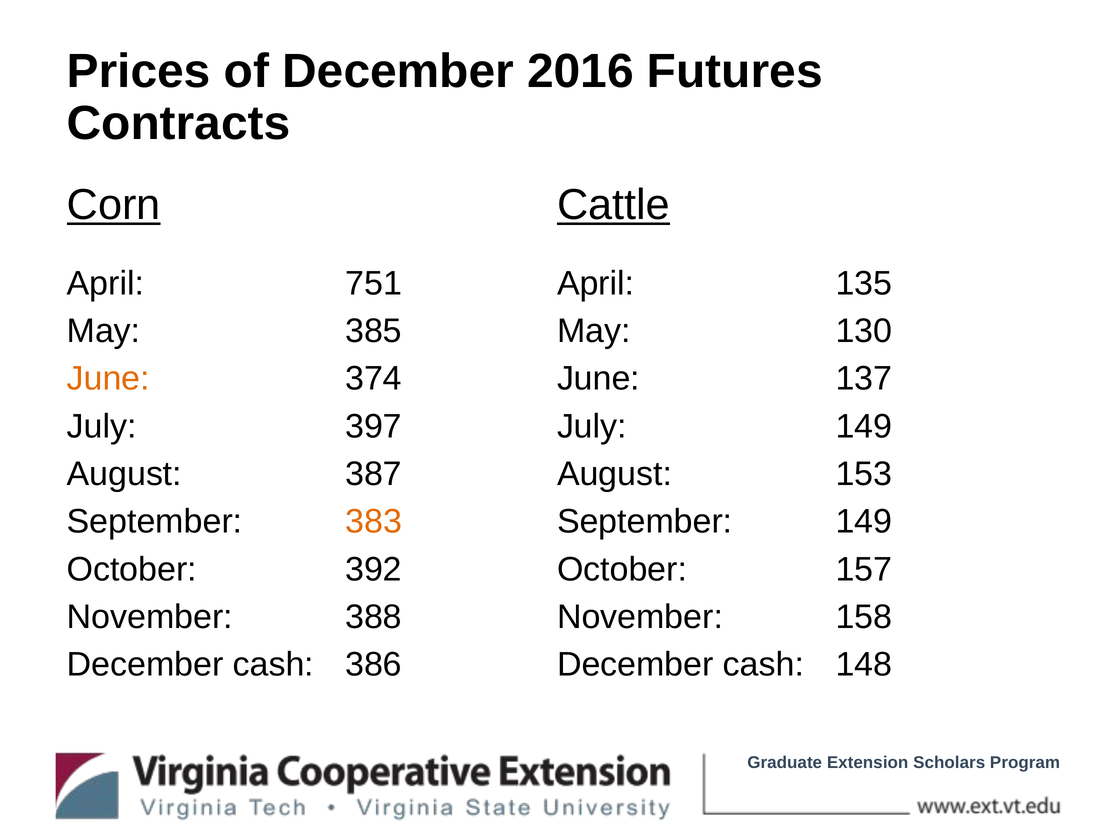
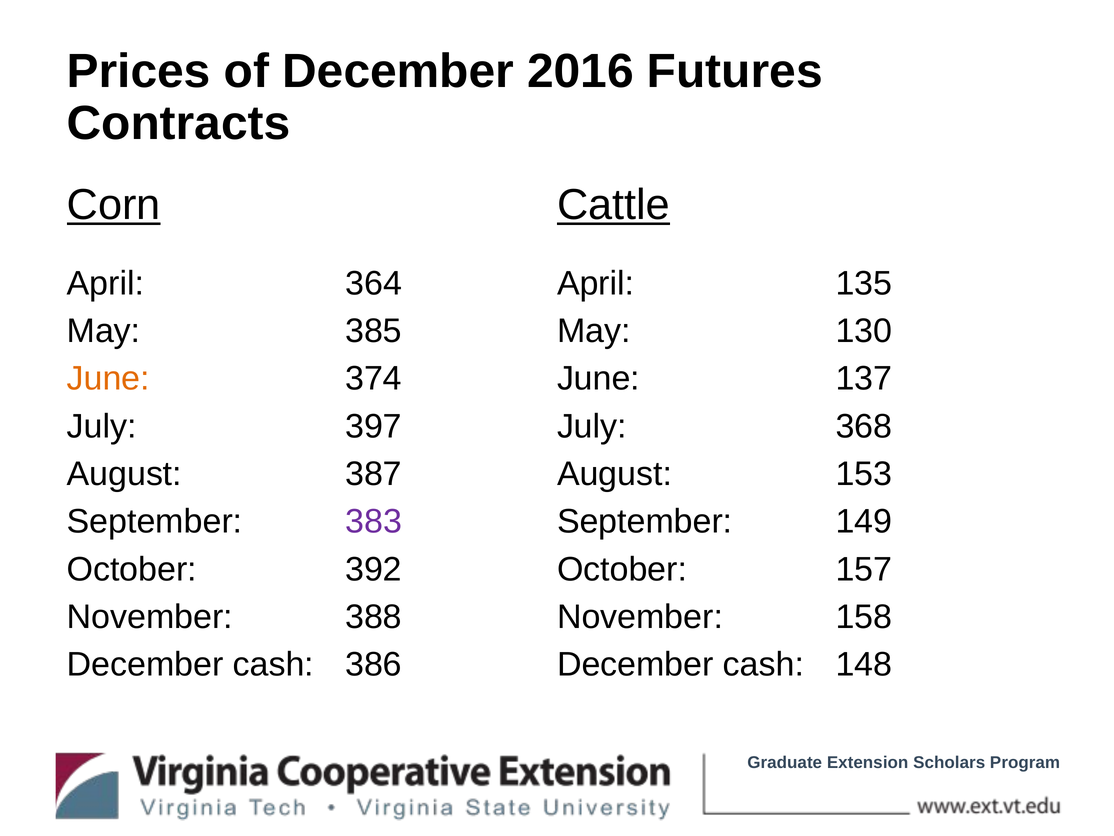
751: 751 -> 364 (374, 283)
July 149: 149 -> 368 (864, 426)
383 colour: orange -> purple (374, 521)
